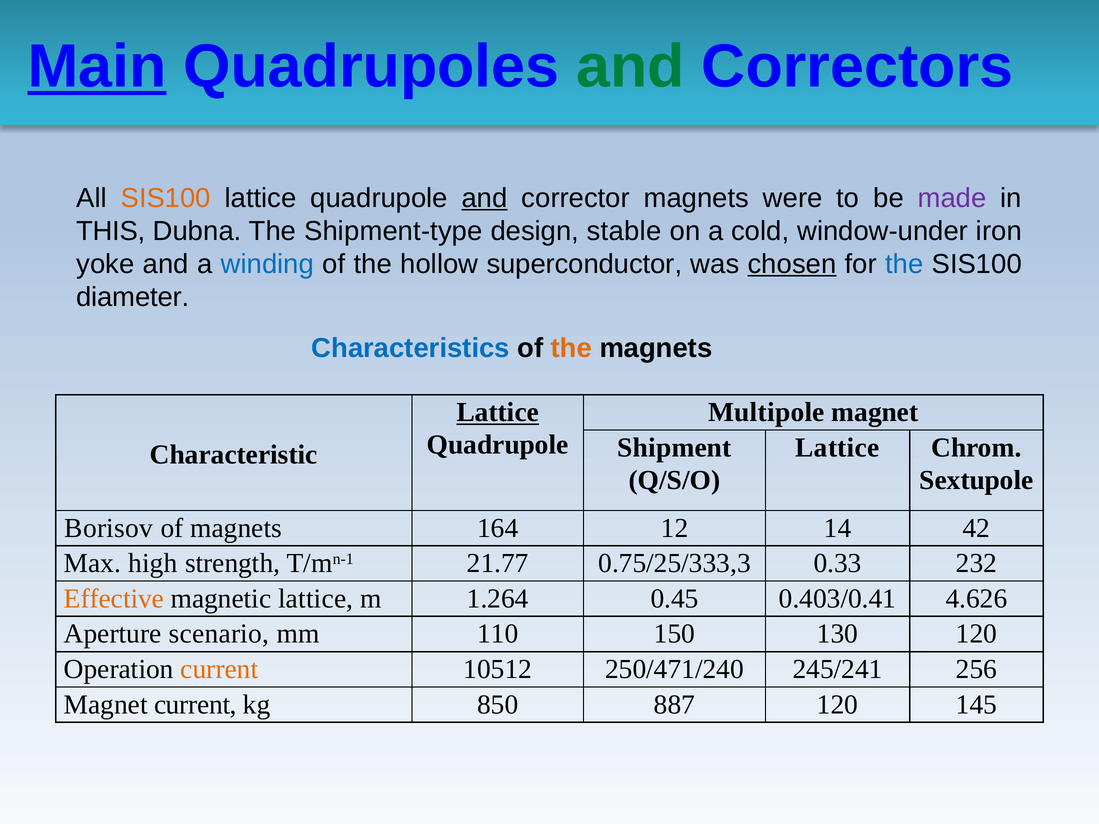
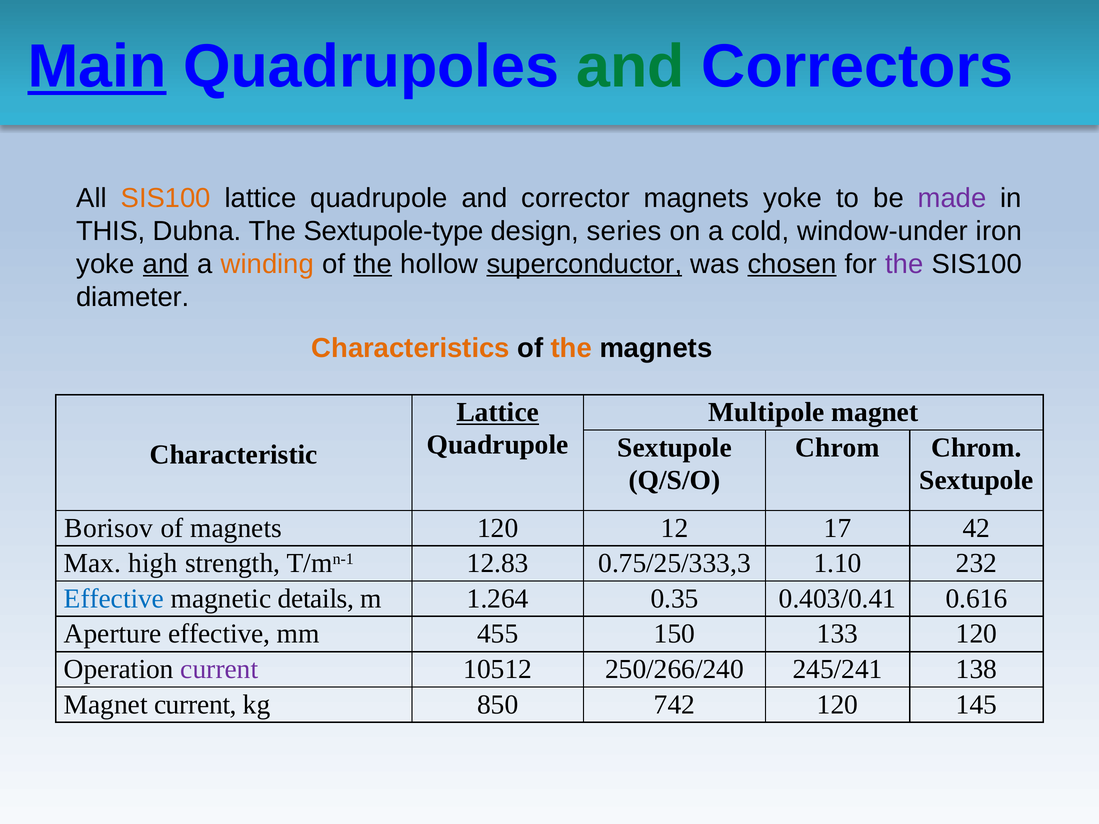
and underline: present -> none (485, 198)
magnets were: were -> yoke (793, 198)
Shipment-type: Shipment-type -> Sextupole-type (394, 231)
stable: stable -> series (624, 231)
and underline: none -> present (166, 264)
winding colour: blue -> orange (267, 264)
the underline: none -> present (373, 264)
superconductor underline: none -> present (584, 264)
the colour: blue -> purple (904, 264)
Characteristics colour: blue -> orange (411, 349)
Shipment: Shipment -> Sextupole (675, 448)
Lattice: Lattice -> Chrom (837, 448)
magnets 164: 164 -> 120 (498, 528)
14: 14 -> 17 (838, 528)
21.77: 21.77 -> 12.83 (498, 563)
0.33: 0.33 -> 1.10 (838, 563)
Effective colour: orange -> blue (114, 599)
magnetic lattice: lattice -> details (316, 599)
0.45: 0.45 -> 0.35 (675, 599)
4.626: 4.626 -> 0.616 (976, 599)
Aperture scenario: scenario -> effective (219, 634)
110: 110 -> 455 (498, 634)
130: 130 -> 133 (838, 634)
current colour: orange -> purple (219, 669)
250/471/240: 250/471/240 -> 250/266/240 (674, 669)
256: 256 -> 138 (976, 669)
887: 887 -> 742 (675, 705)
